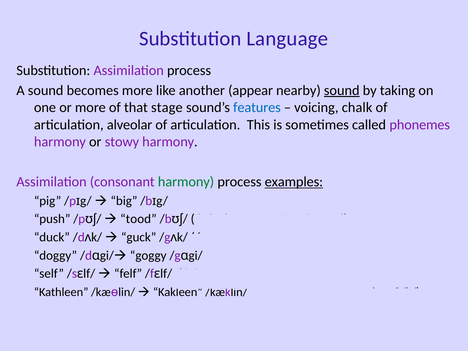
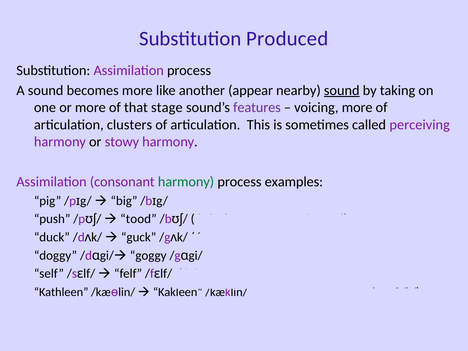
Language: Language -> Produced (287, 38)
features colour: blue -> purple (257, 108)
voicing chalk: chalk -> more (357, 108)
alveolar: alveolar -> clusters (130, 125)
phonemes: phonemes -> perceiving (420, 125)
examples underline: present -> none (294, 182)
